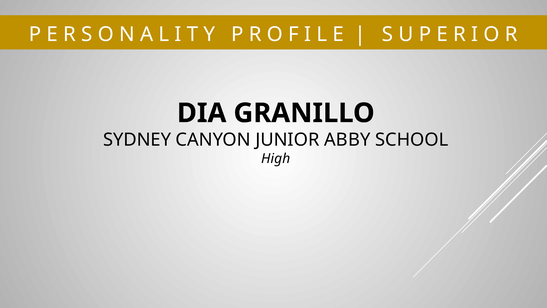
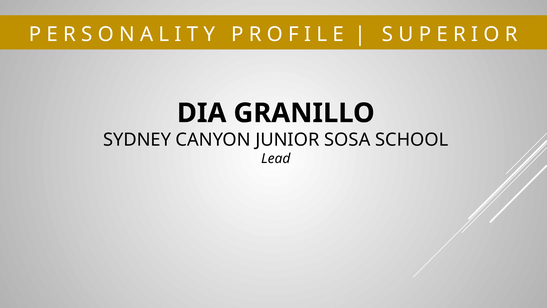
ABBY: ABBY -> SOSA (347, 140)
High: High -> Lead (276, 159)
